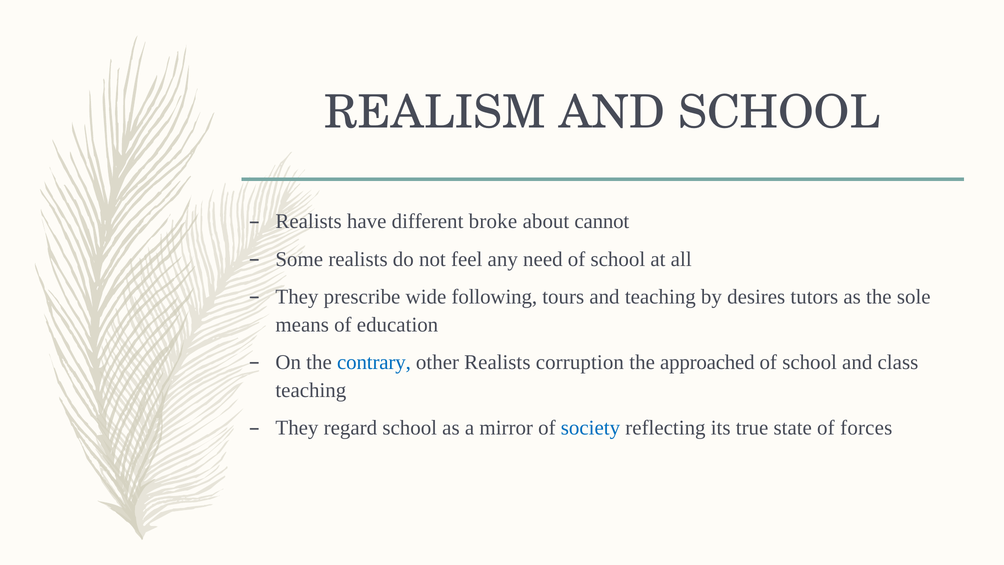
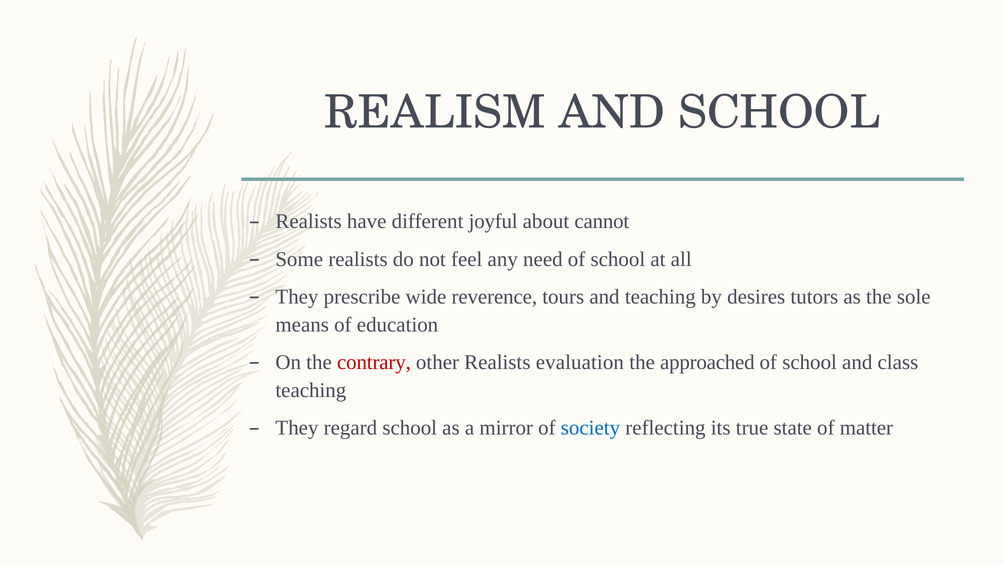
broke: broke -> joyful (493, 221)
following: following -> reverence (494, 297)
contrary colour: blue -> red (374, 362)
corruption: corruption -> evaluation (580, 362)
forces: forces -> matter (866, 428)
